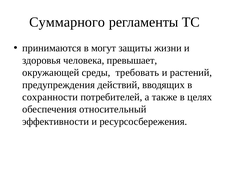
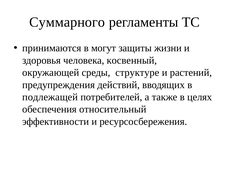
превышает: превышает -> косвенный (132, 60)
требовать: требовать -> структуре (137, 72)
сохранности: сохранности -> подлежащей (50, 97)
